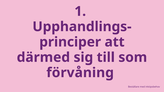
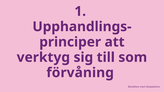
därmed: därmed -> verktyg (43, 57)
